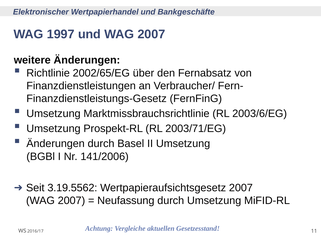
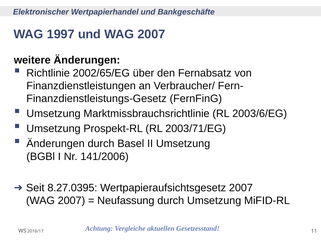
3.19.5562: 3.19.5562 -> 8.27.0395 (72, 188)
